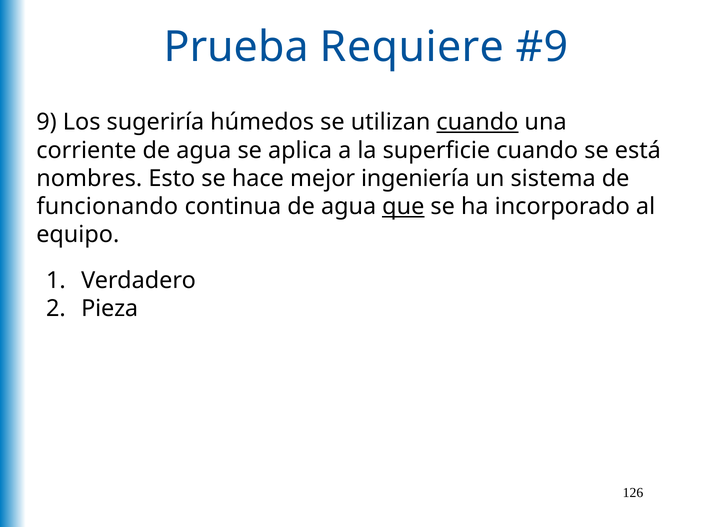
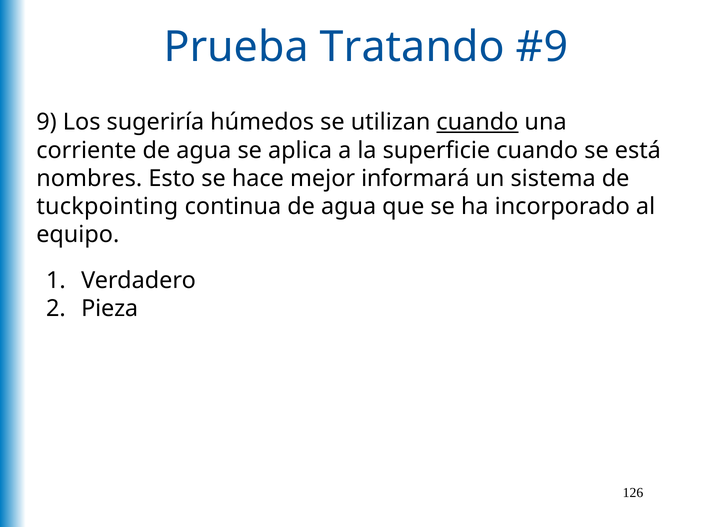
Requiere: Requiere -> Tratando (412, 47)
ingeniería: ingeniería -> informará (415, 179)
funcionando: funcionando -> tuckpointing (107, 207)
que underline: present -> none (403, 207)
